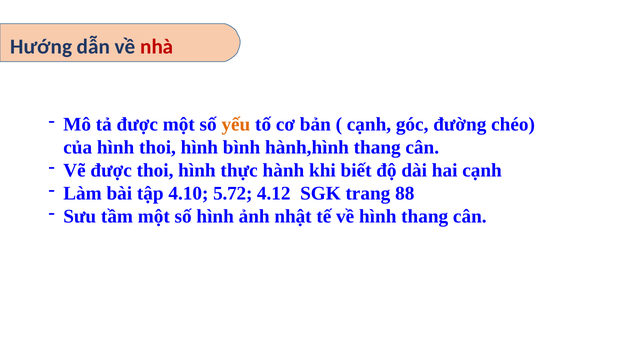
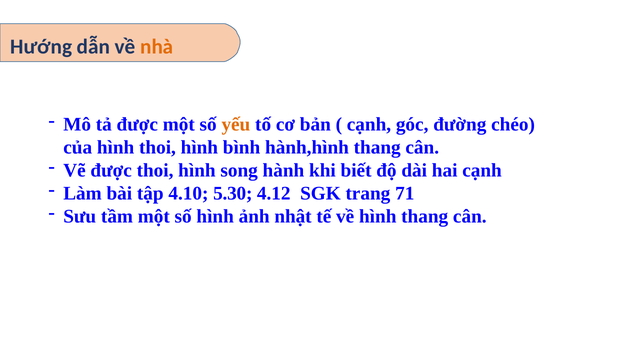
nhà colour: red -> orange (157, 47)
thực: thực -> song (239, 170)
5.72: 5.72 -> 5.30 (233, 193)
88: 88 -> 71 (405, 193)
